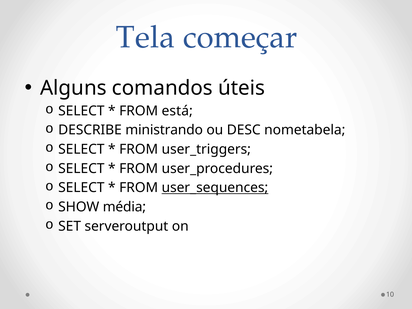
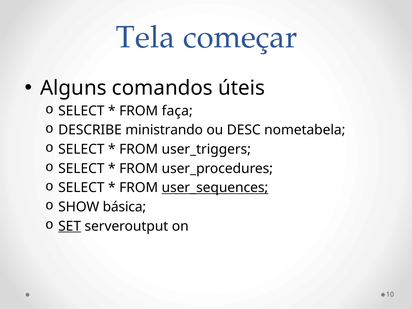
está: está -> faça (177, 111)
média: média -> básica (124, 207)
SET underline: none -> present (70, 226)
